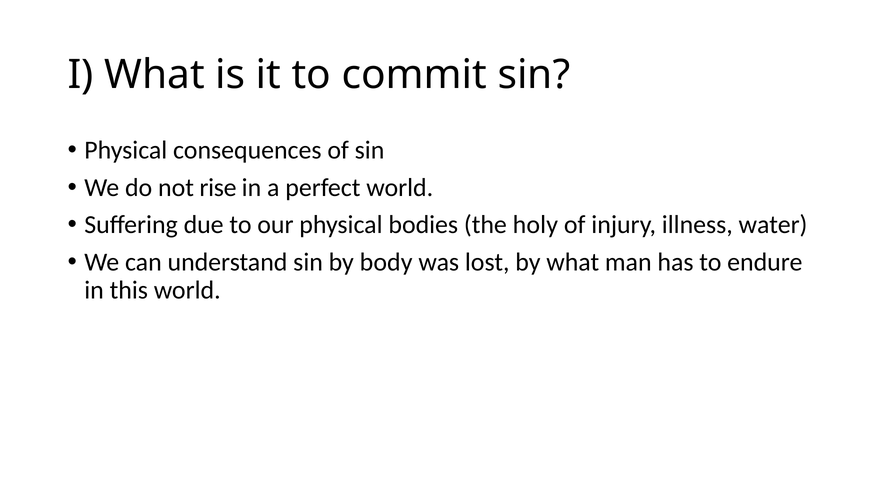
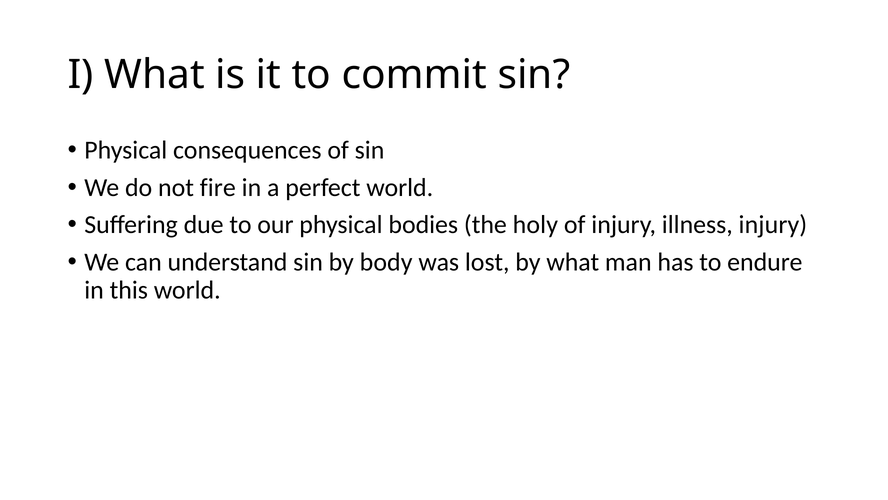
rise: rise -> fire (218, 187)
illness water: water -> injury (773, 225)
